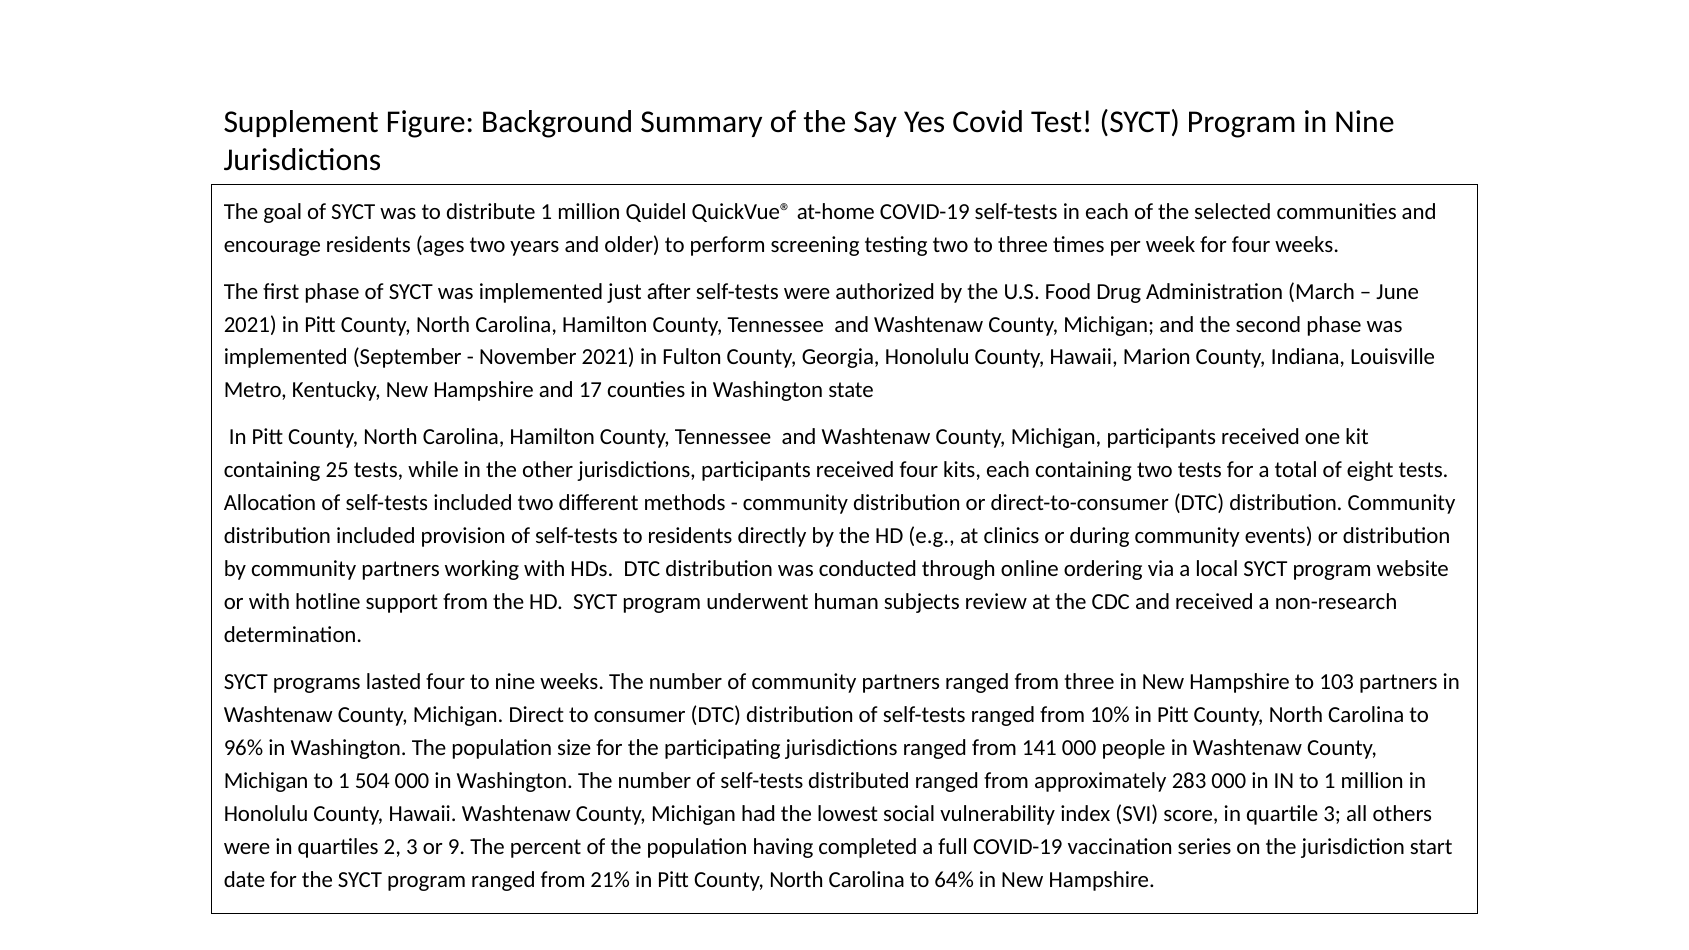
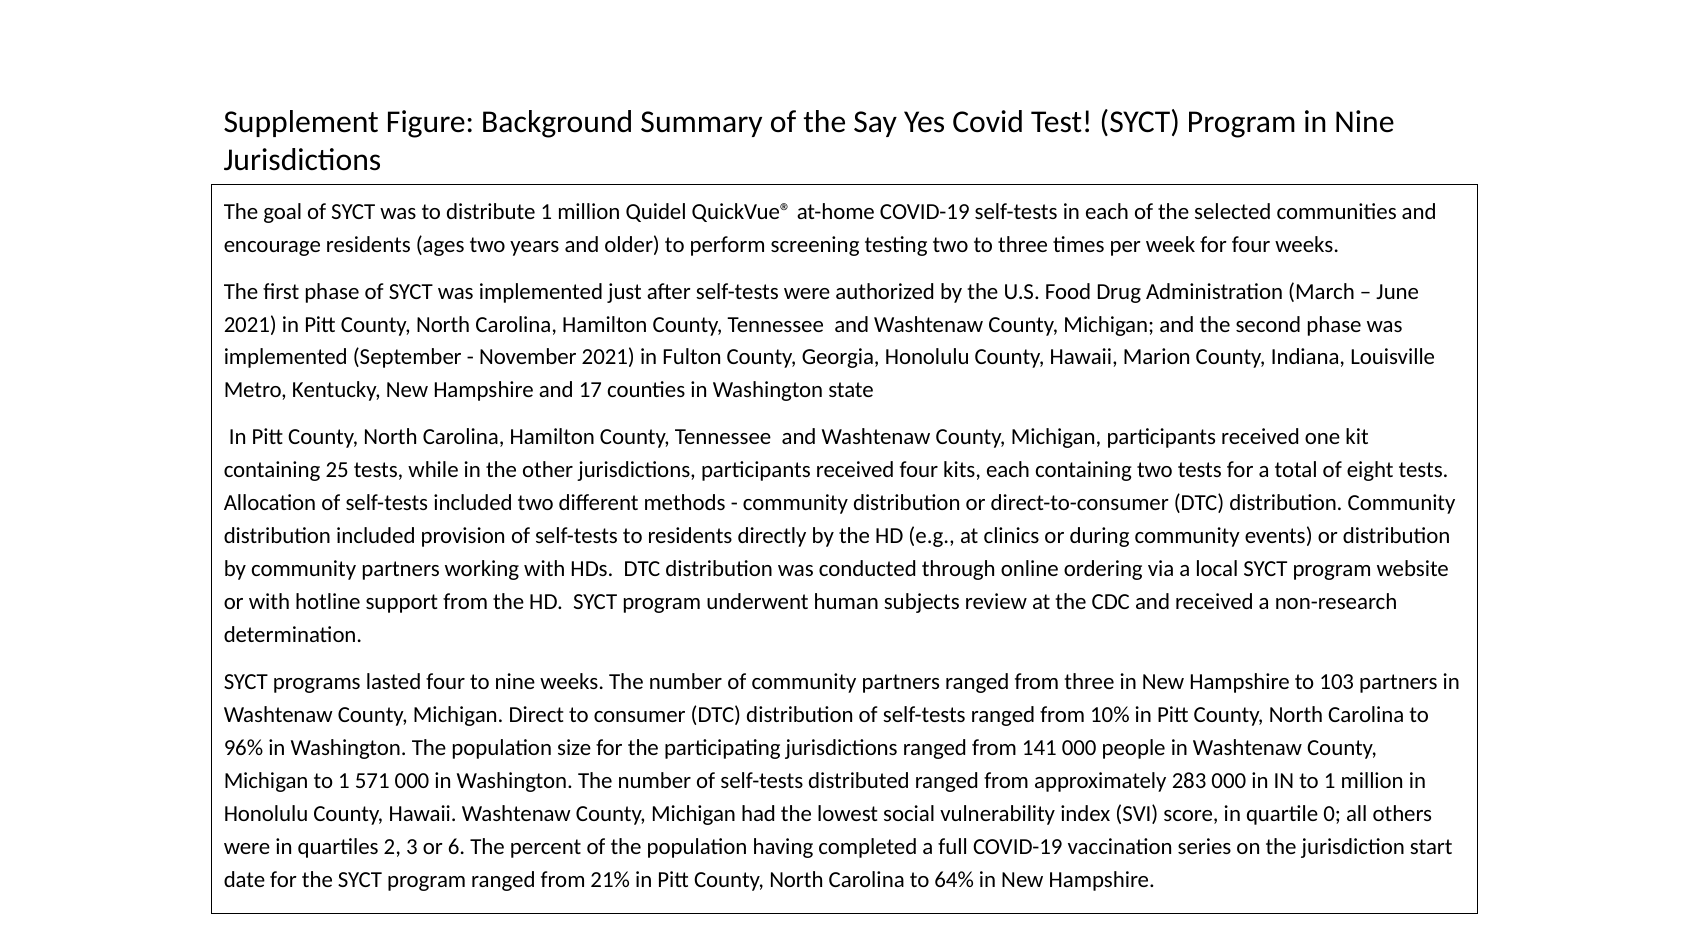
504: 504 -> 571 (372, 781)
quartile 3: 3 -> 0 (1332, 814)
9: 9 -> 6 (457, 847)
